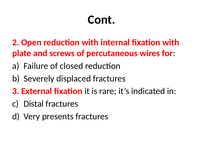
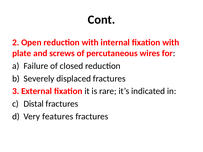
presents: presents -> features (58, 117)
